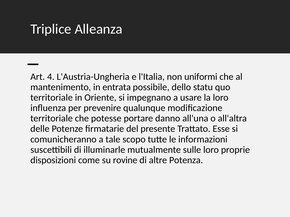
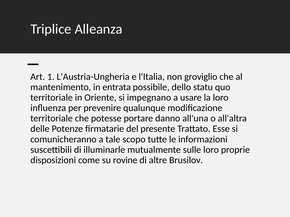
4: 4 -> 1 (51, 77)
uniformi: uniformi -> groviglio (201, 77)
Potenza: Potenza -> Brusilov (186, 160)
